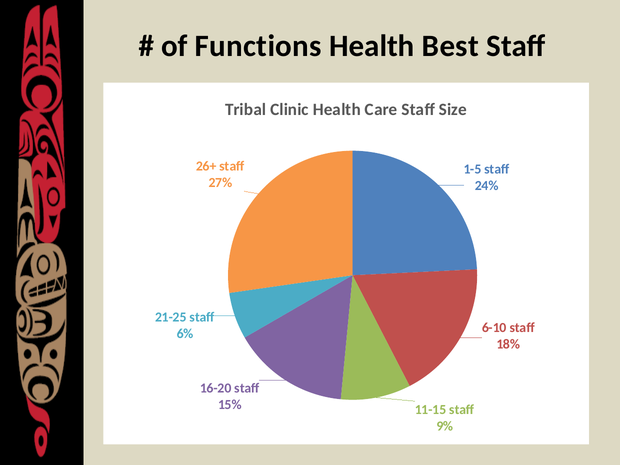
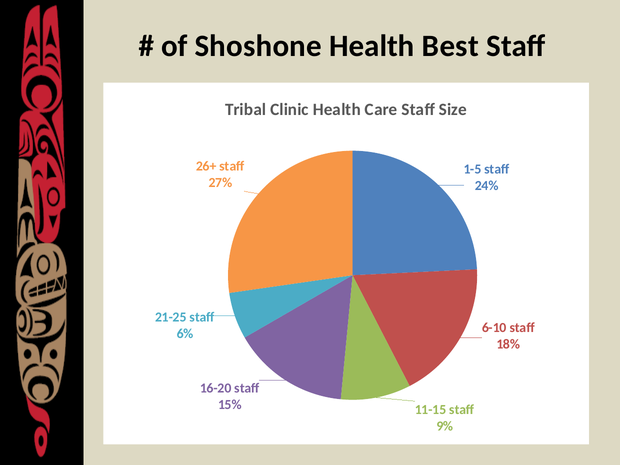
Functions: Functions -> Shoshone (258, 46)
